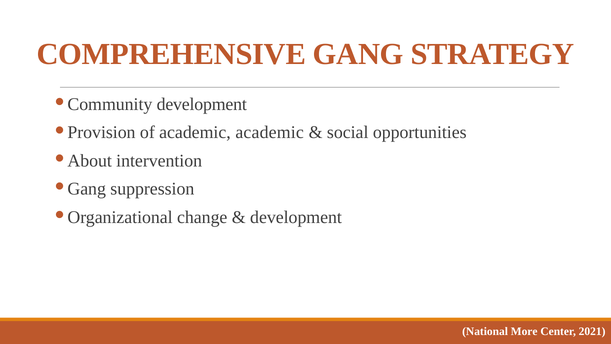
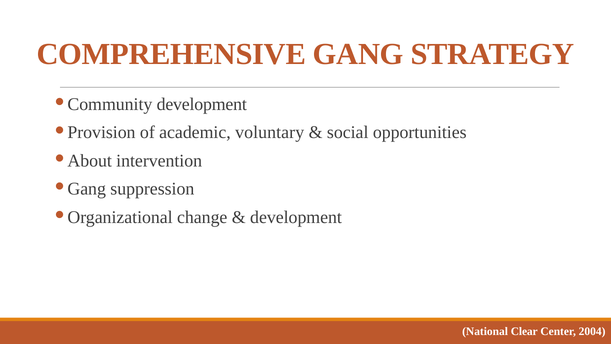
academic academic: academic -> voluntary (270, 132)
More: More -> Clear (524, 331)
2021: 2021 -> 2004 (592, 331)
